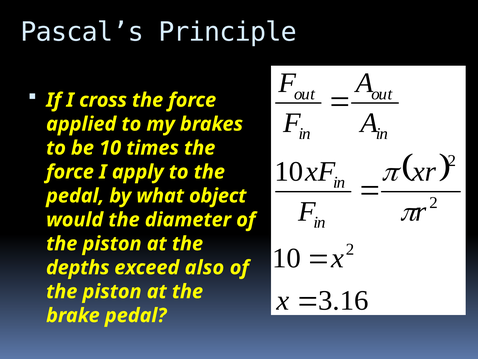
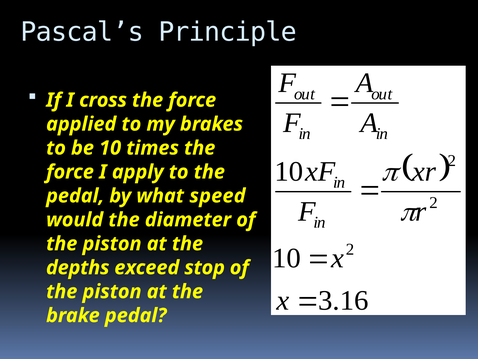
object: object -> speed (218, 196)
also: also -> stop (205, 267)
